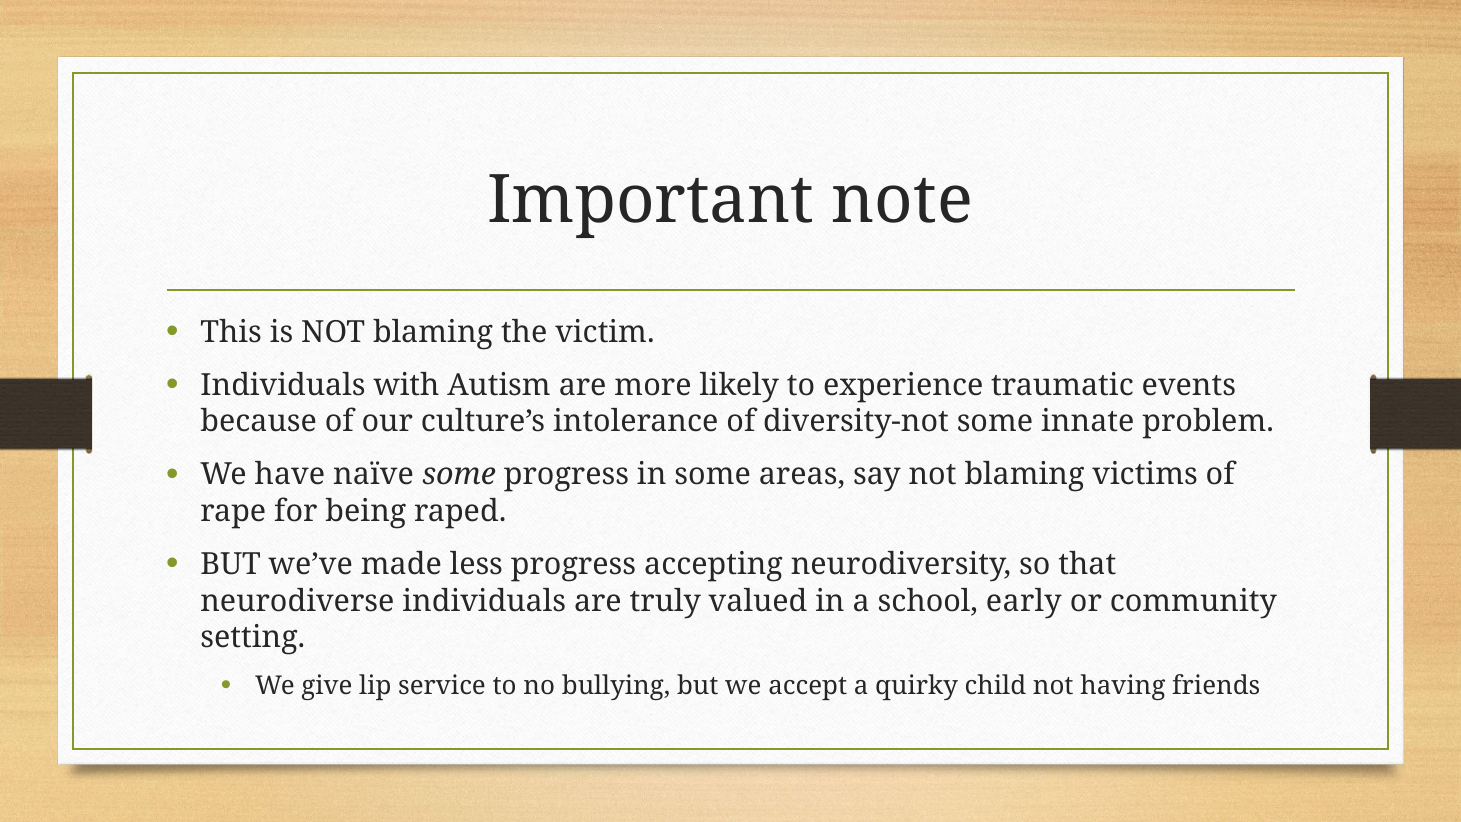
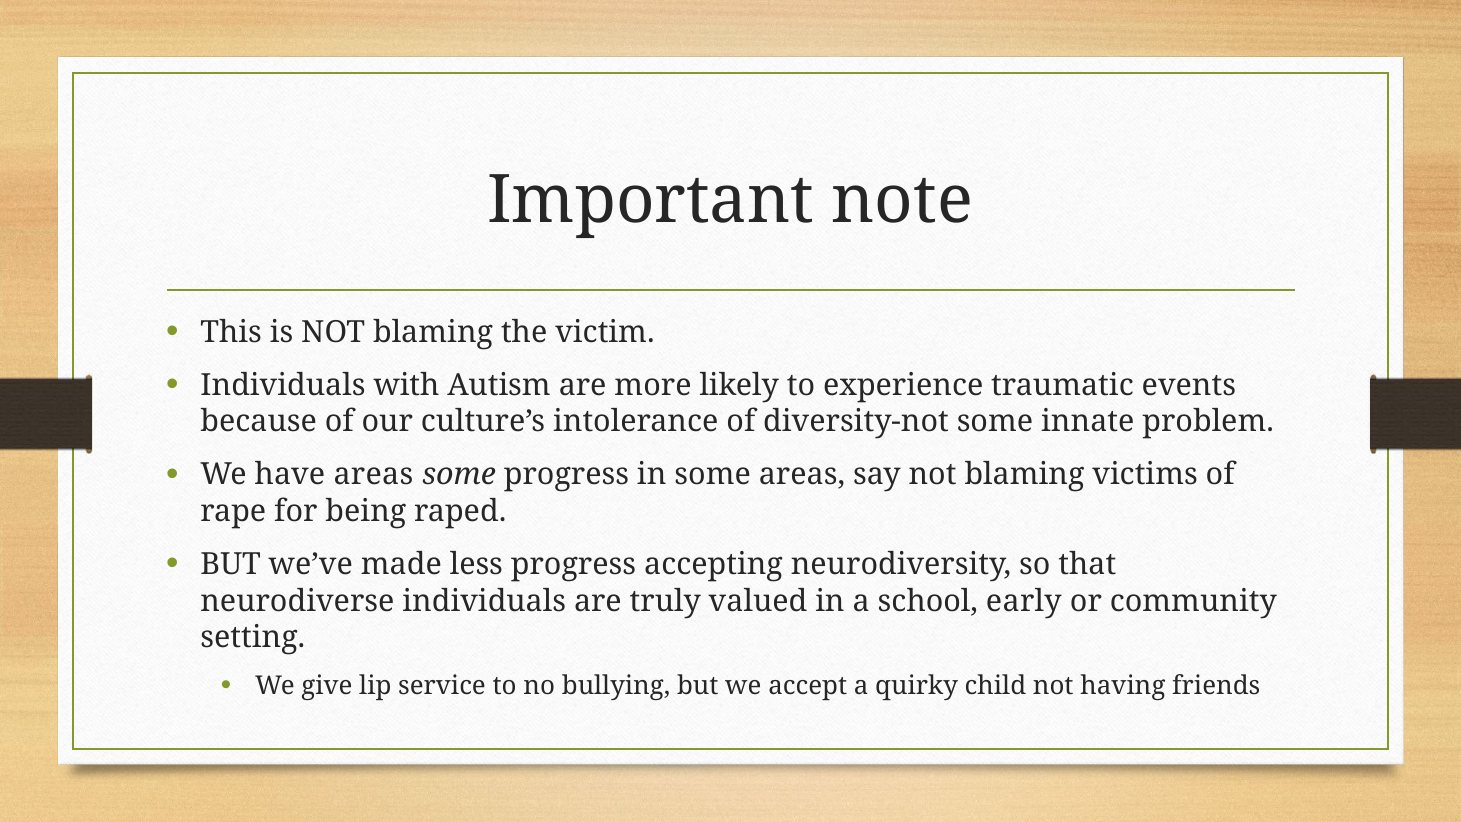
have naïve: naïve -> areas (373, 475)
